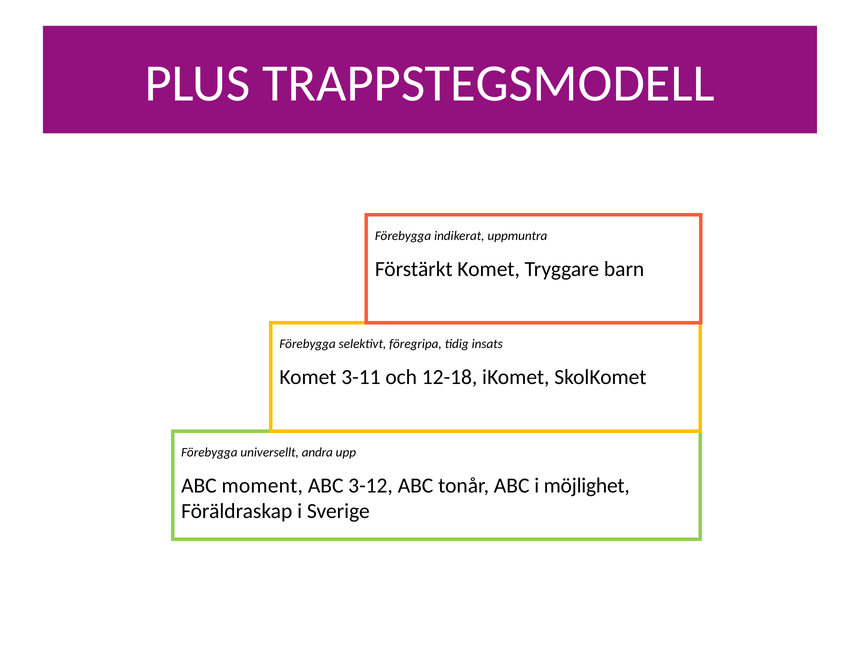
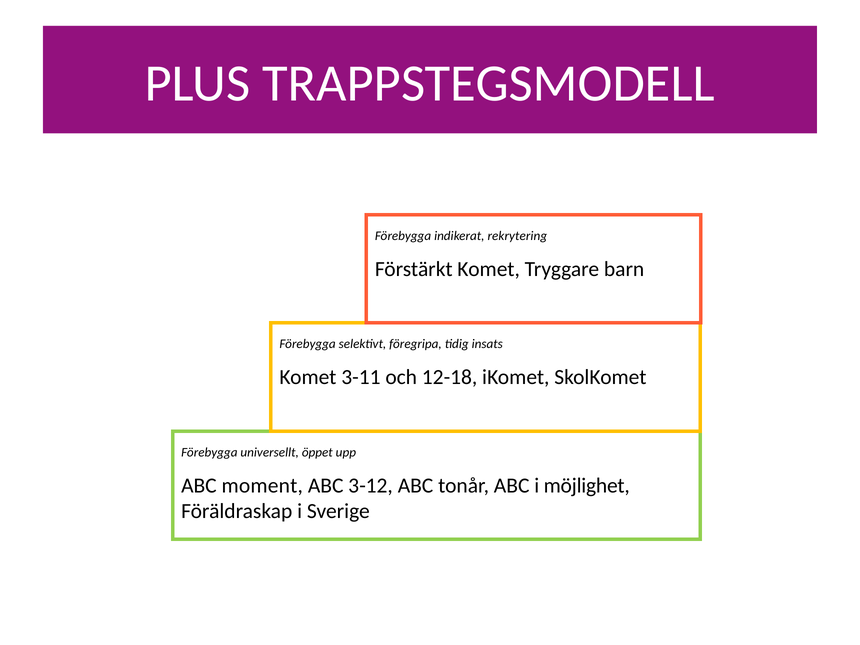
uppmuntra: uppmuntra -> rekrytering (517, 236)
andra: andra -> öppet (317, 452)
